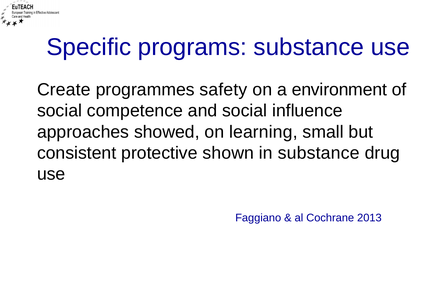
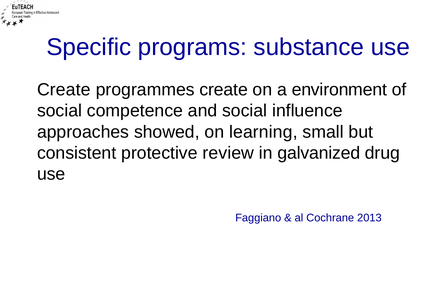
programmes safety: safety -> create (224, 90)
shown: shown -> review (228, 153)
in substance: substance -> galvanized (319, 153)
